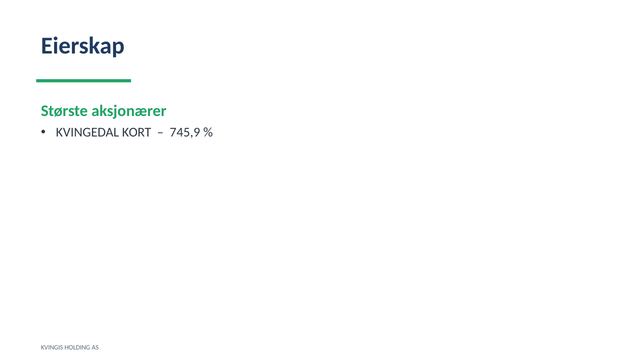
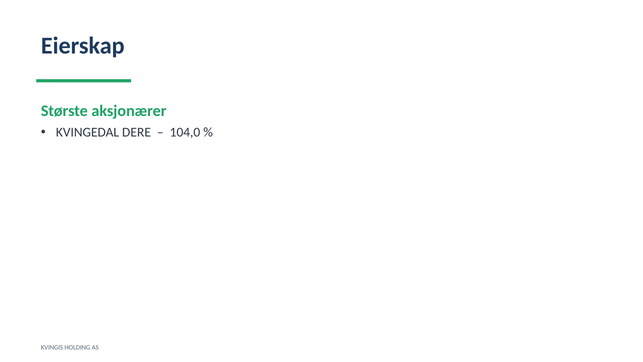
KORT: KORT -> DERE (137, 132)
745,9: 745,9 -> 104,0 (185, 132)
